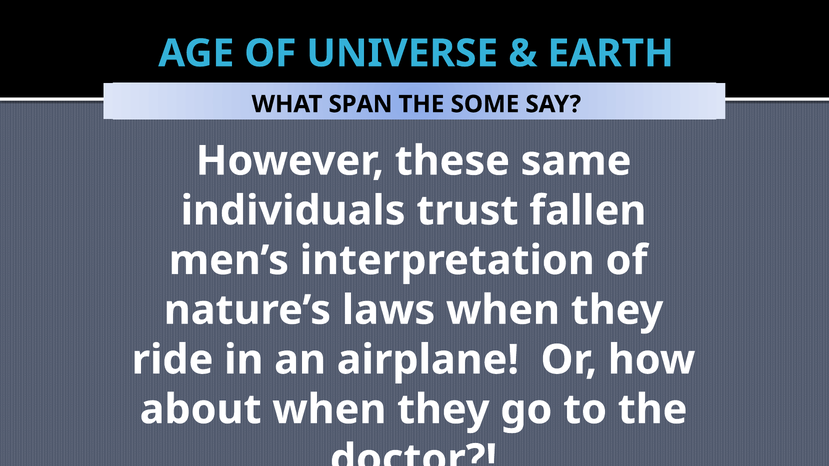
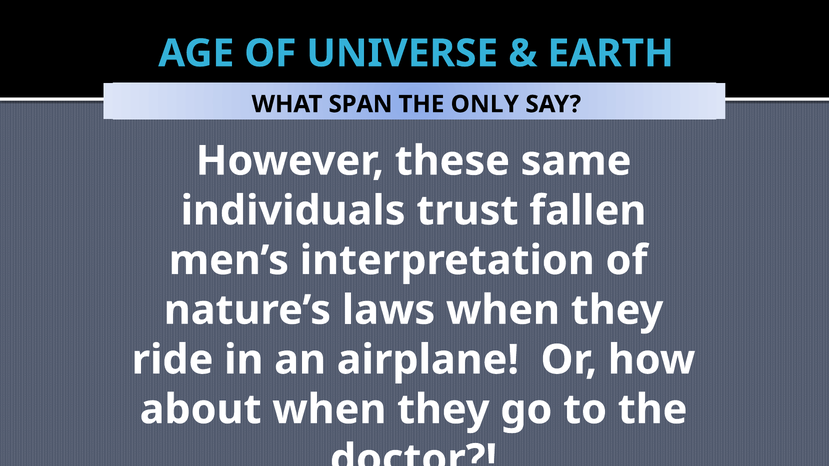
SOME: SOME -> ONLY (485, 104)
